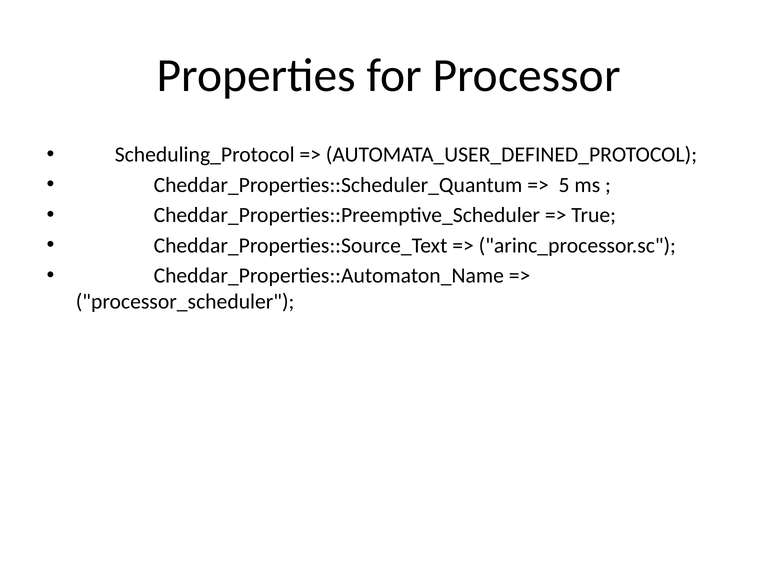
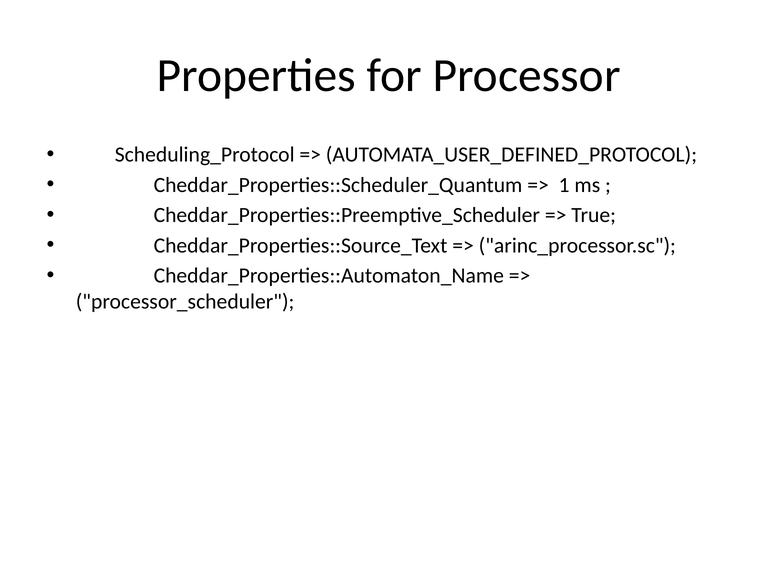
5: 5 -> 1 (564, 185)
